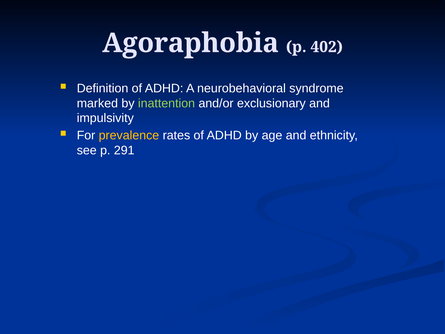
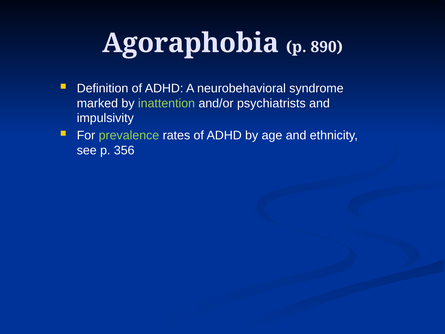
402: 402 -> 890 (327, 47)
exclusionary: exclusionary -> psychiatrists (271, 103)
prevalence colour: yellow -> light green (129, 135)
291: 291 -> 356 (124, 150)
